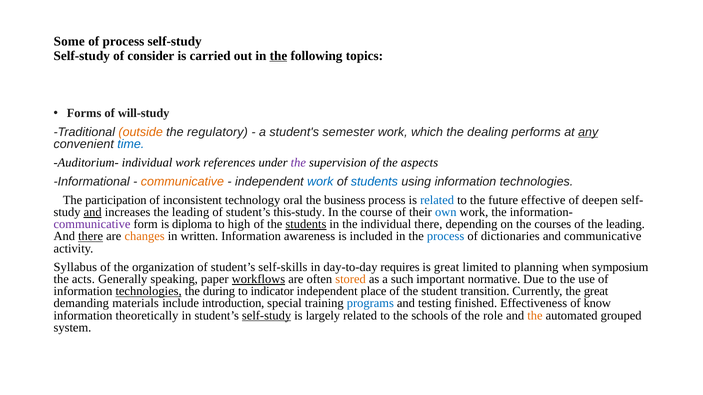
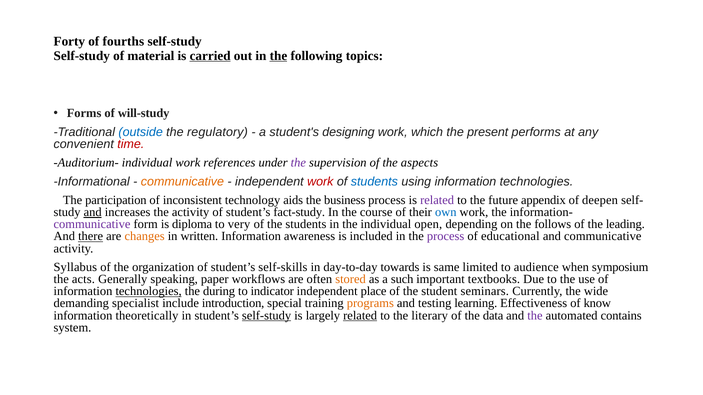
Some: Some -> Forty (69, 42)
of process: process -> fourths (123, 42)
consider: consider -> material (151, 56)
carried underline: none -> present (210, 56)
outside colour: orange -> blue (141, 132)
semester: semester -> designing (348, 132)
dealing: dealing -> present (488, 132)
any underline: present -> none (588, 132)
time colour: blue -> red (131, 144)
work colour: blue -> red (320, 182)
oral: oral -> aids (293, 200)
related colour: blue -> purple (437, 200)
effective: effective -> appendix (543, 200)
increases the leading: leading -> activity (191, 212)
this-study: this-study -> fact-study (299, 212)
high: high -> very (239, 225)
students underline: present -> none (306, 225)
individual there: there -> open (428, 225)
courses: courses -> follows (553, 225)
process colour: blue -> purple (446, 237)
dictionaries: dictionaries -> educational (510, 237)
requires: requires -> towards (400, 267)
is great: great -> same (447, 267)
planning: planning -> audience (536, 267)
workflows underline: present -> none (258, 280)
normative: normative -> textbooks (494, 280)
transition: transition -> seminars (485, 292)
the great: great -> wide (596, 292)
materials: materials -> specialist (136, 304)
programs colour: blue -> orange (370, 304)
finished: finished -> learning (476, 304)
related underline: none -> present (360, 316)
schools: schools -> literary (430, 316)
role: role -> data (493, 316)
the colour: orange -> purple (535, 316)
grouped: grouped -> contains (621, 316)
